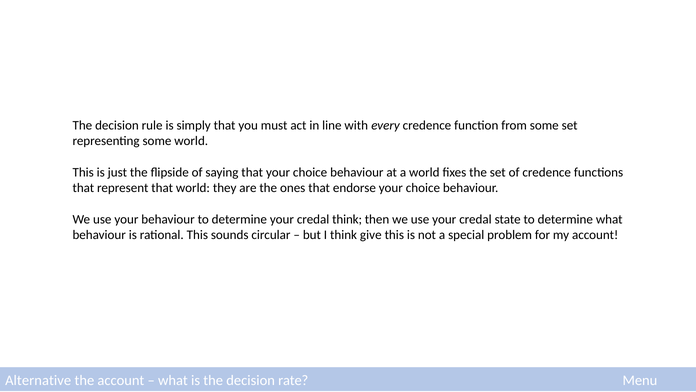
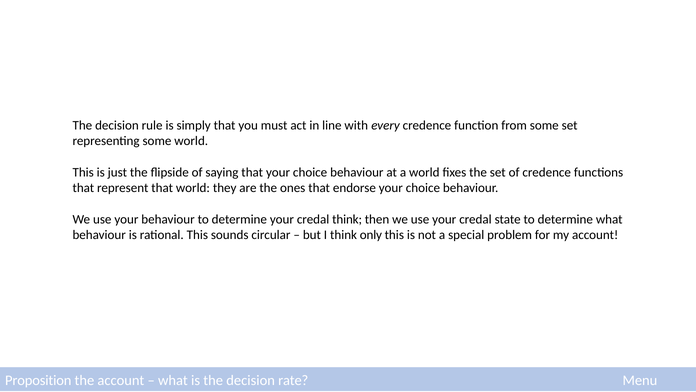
give: give -> only (371, 235)
Alternative: Alternative -> Proposition (38, 380)
